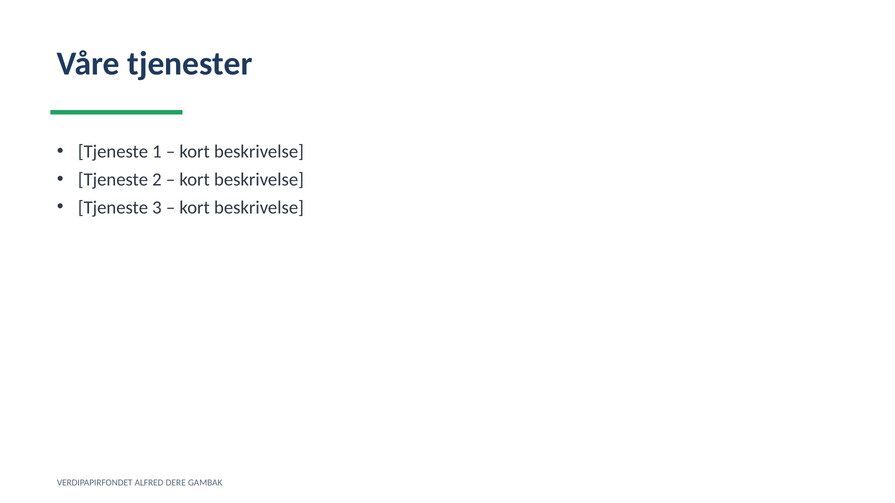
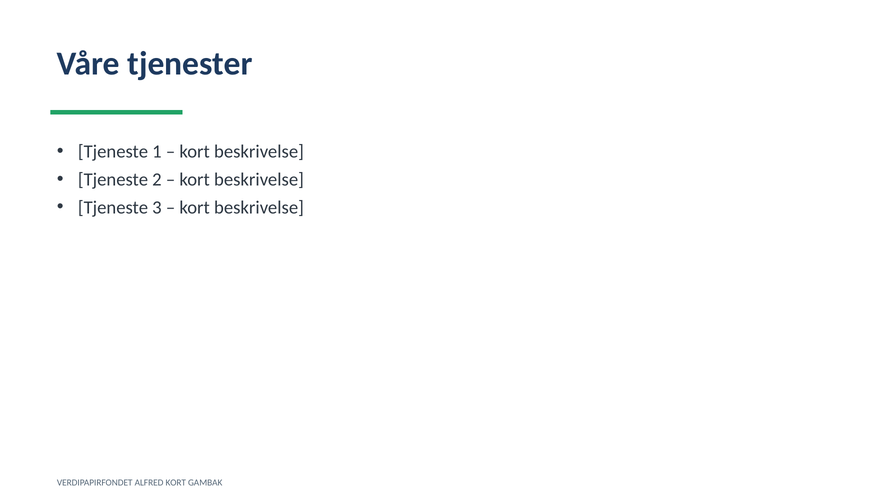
ALFRED DERE: DERE -> KORT (176, 483)
